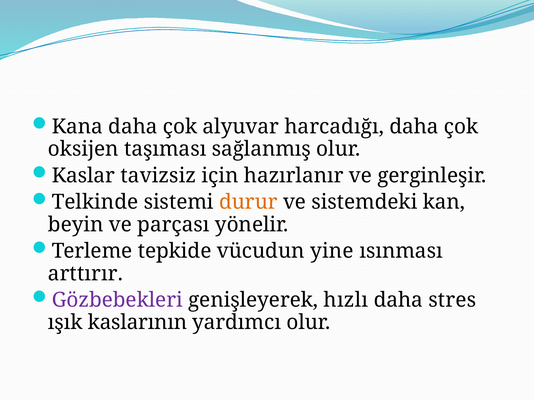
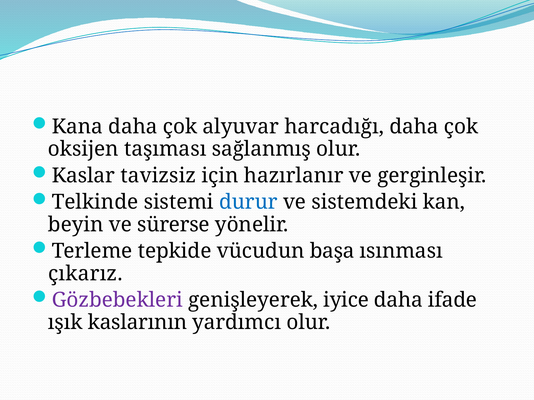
durur colour: orange -> blue (248, 202)
parçası: parçası -> sürerse (174, 225)
yine: yine -> başa (332, 251)
arttırır: arttırır -> çıkarız (85, 274)
hızlı: hızlı -> iyice (346, 300)
stres: stres -> ifade (452, 300)
